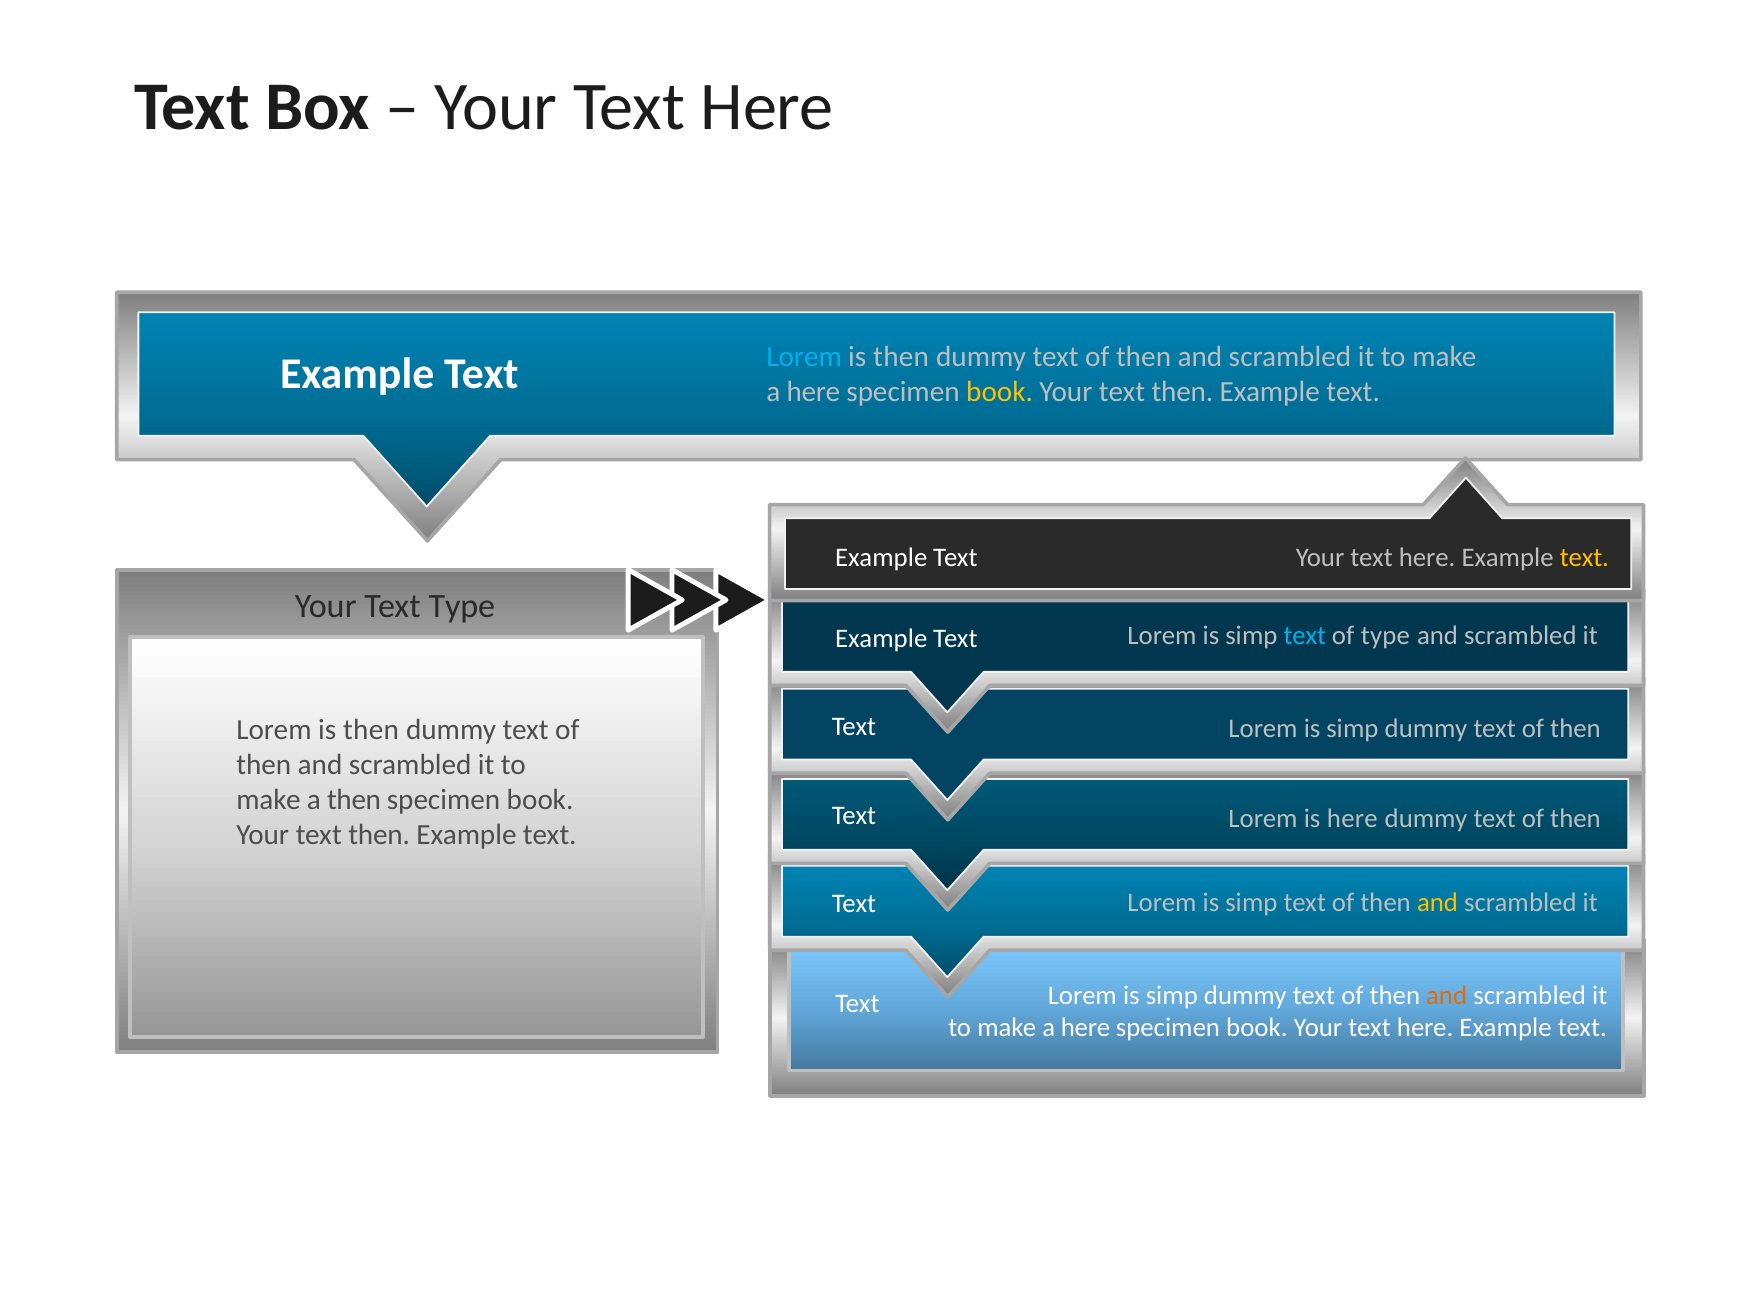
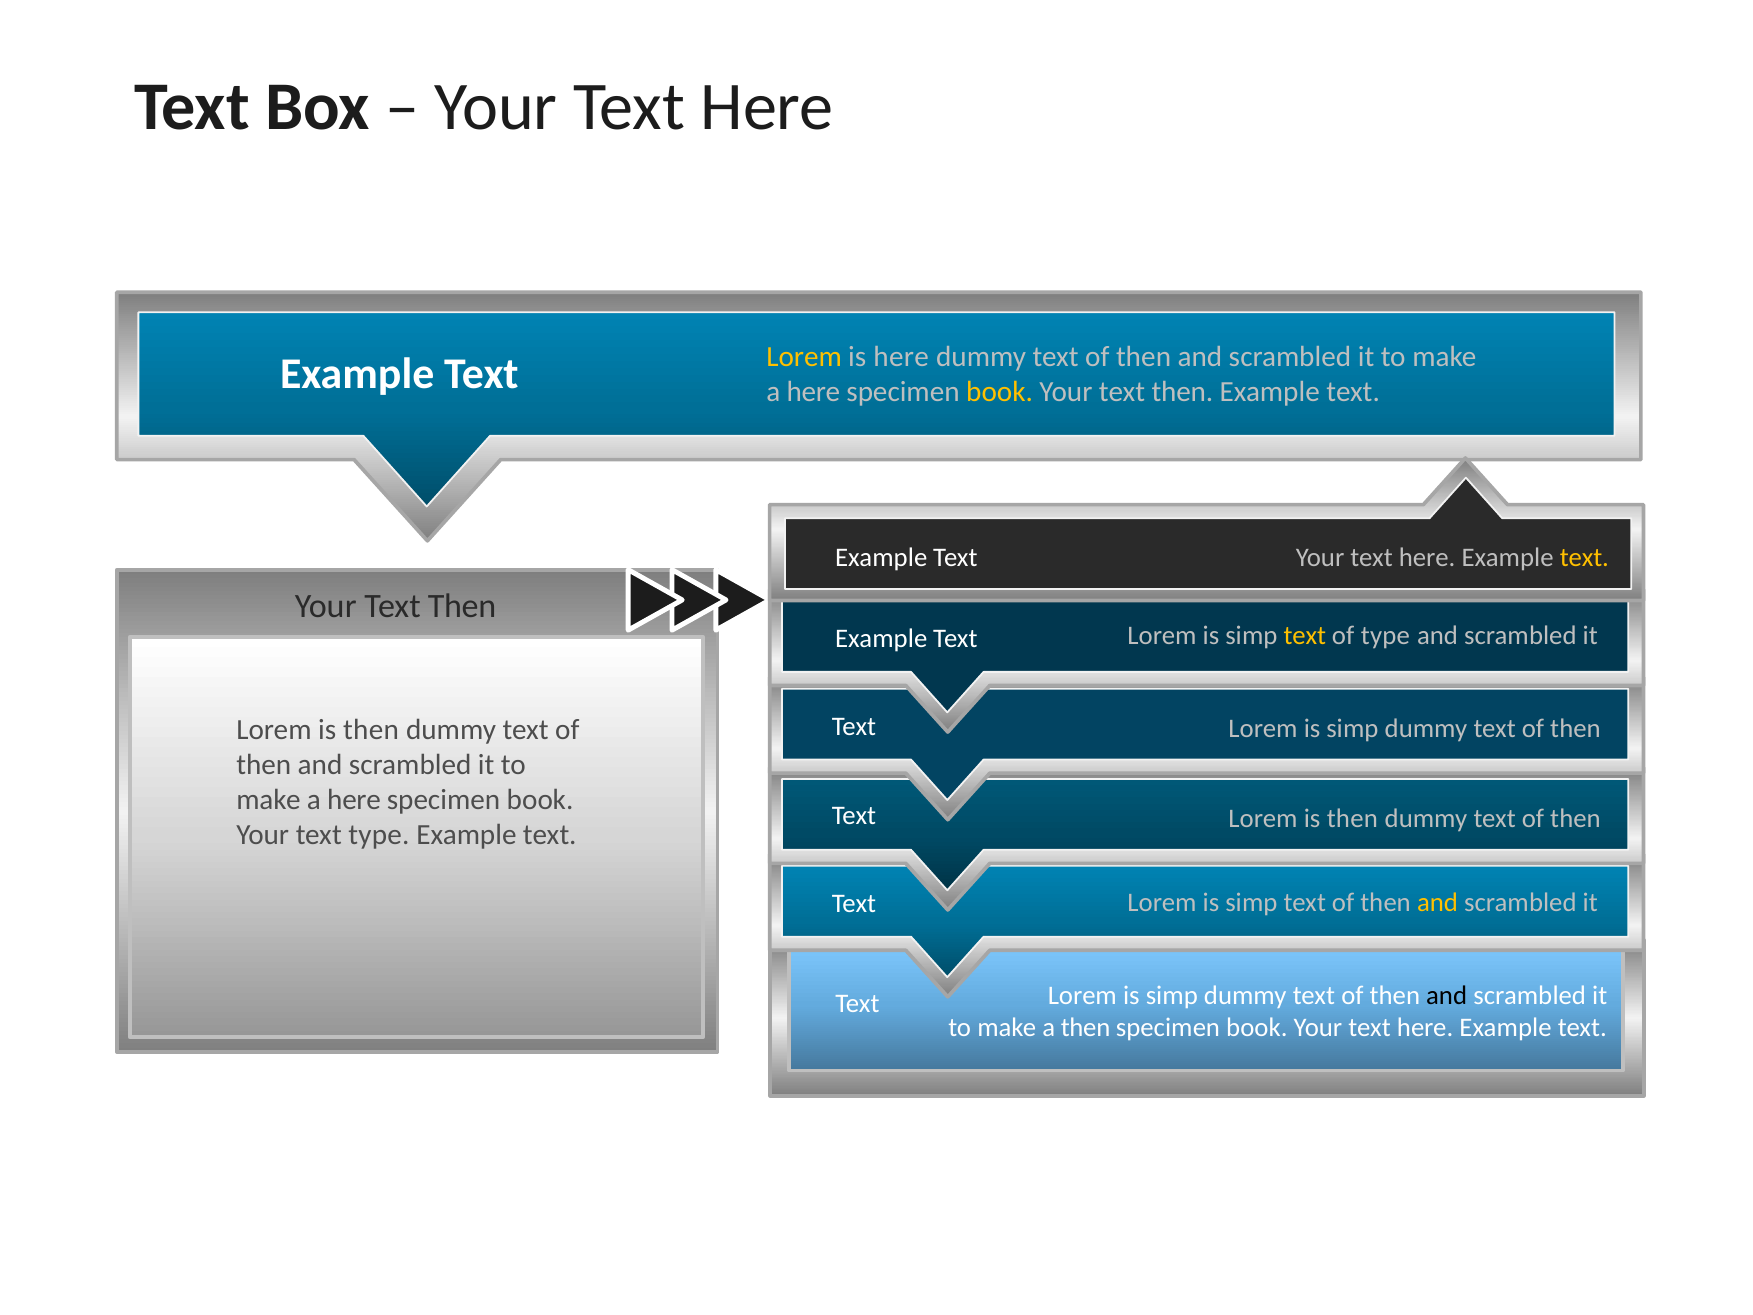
Lorem colour: light blue -> yellow (804, 357)
then: then -> here (901, 357)
Type: Type -> Then (462, 606)
text colour: light blue -> yellow (1305, 636)
then: then -> here (354, 799)
here: here -> then (1352, 818)
then: then -> type (379, 834)
and colour: orange -> black (1447, 996)
here: here -> then (1086, 1028)
